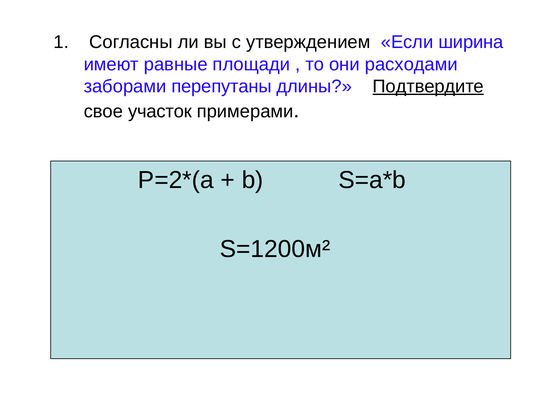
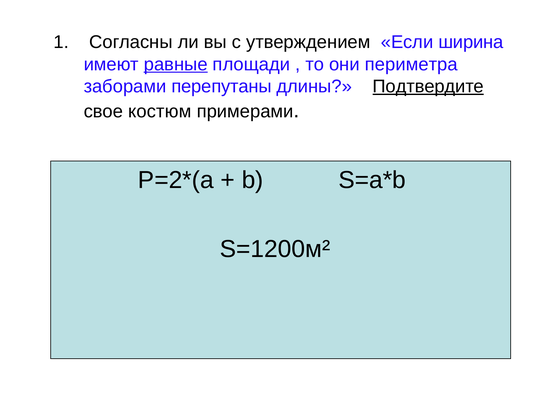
равные underline: none -> present (176, 64)
расходами: расходами -> периметра (411, 64)
участок: участок -> костюм (160, 112)
